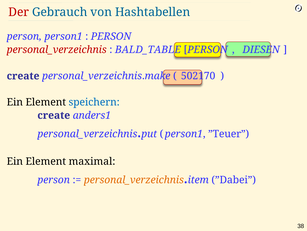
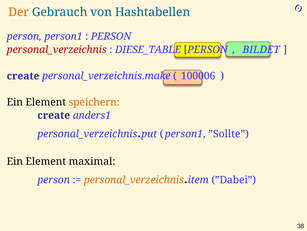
Der colour: red -> orange (19, 12)
BALD_TABLE: BALD_TABLE -> DIESE_TABLE (148, 50)
DIESEN: DIESEN -> BILDET (261, 50)
502170: 502170 -> 100006 (198, 76)
speichern colour: blue -> orange (94, 102)
”Teuer: ”Teuer -> ”Sollte (229, 134)
